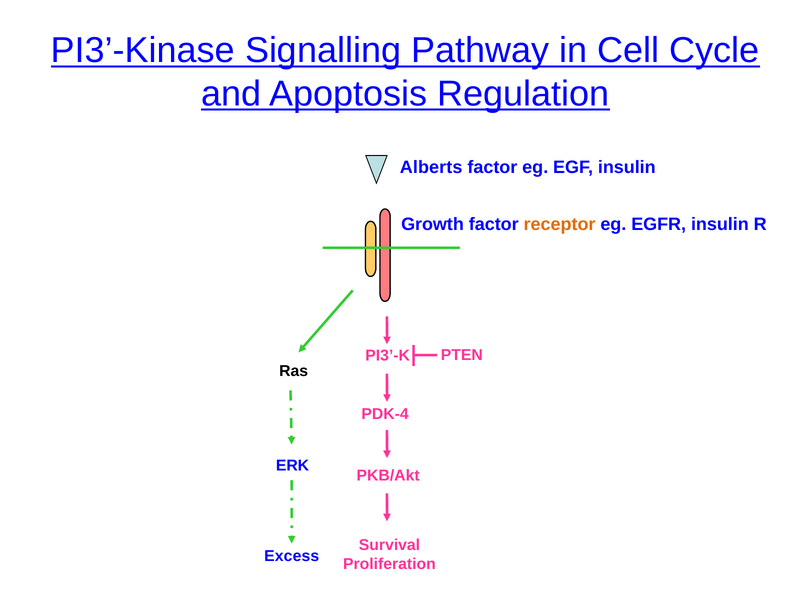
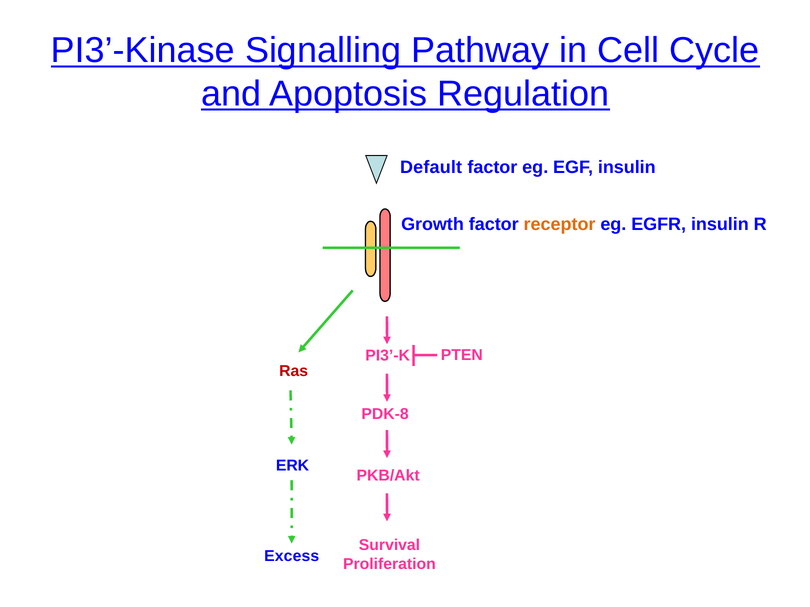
Alberts: Alberts -> Default (431, 167)
Ras colour: black -> red (294, 371)
PDK-4: PDK-4 -> PDK-8 (385, 414)
